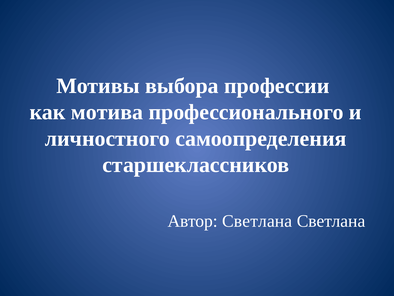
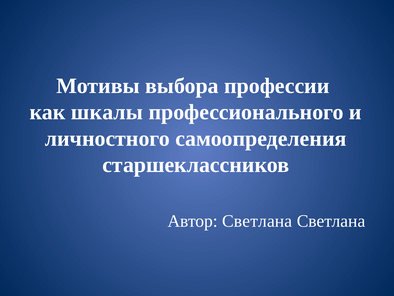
мотива: мотива -> шкалы (107, 112)
